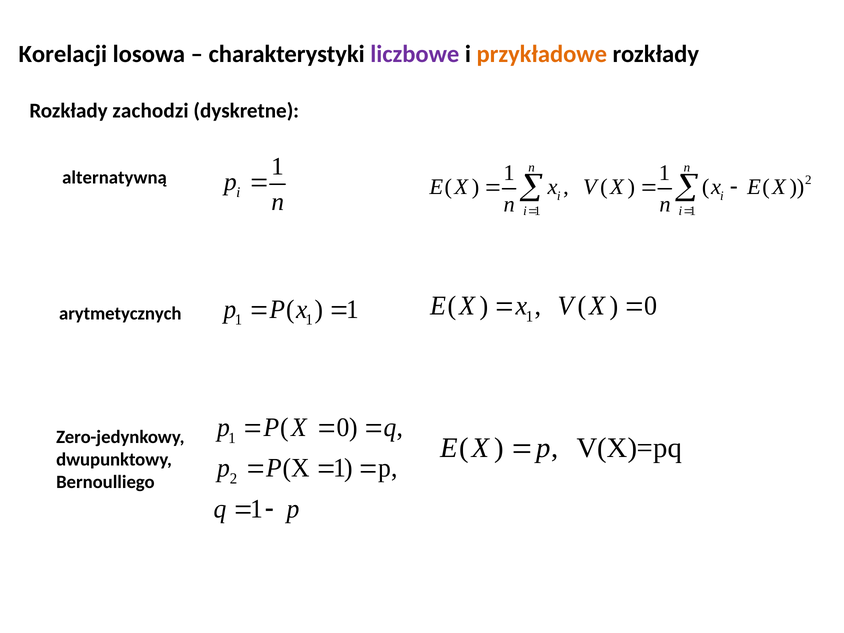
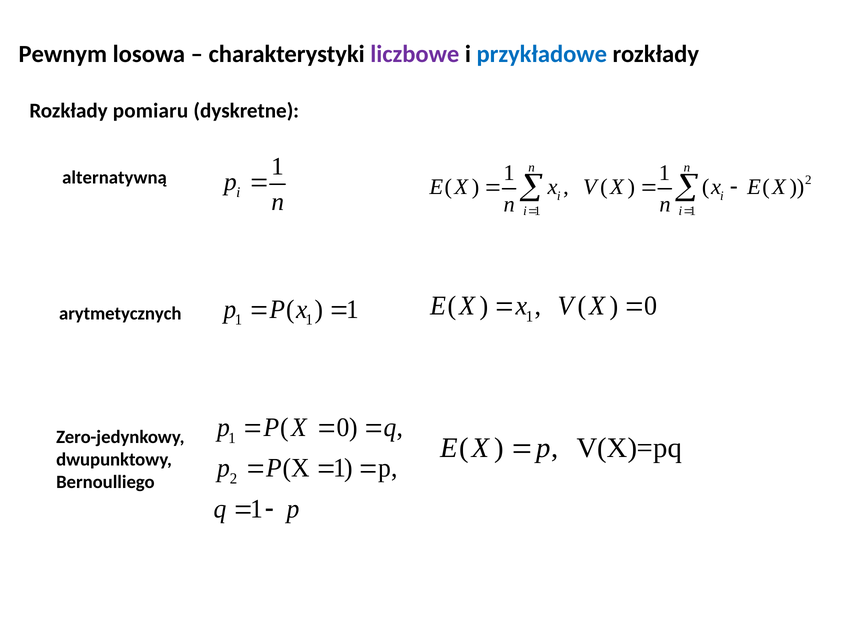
Korelacji: Korelacji -> Pewnym (63, 54)
przykładowe colour: orange -> blue (542, 54)
zachodzi: zachodzi -> pomiaru (151, 111)
